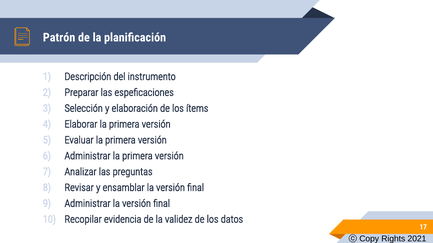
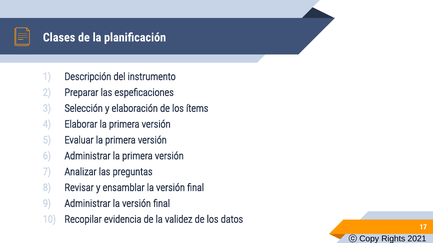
Patrón: Patrón -> Clases (59, 38)
